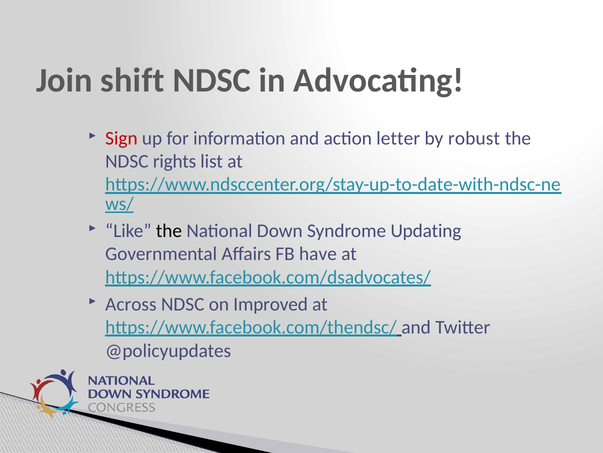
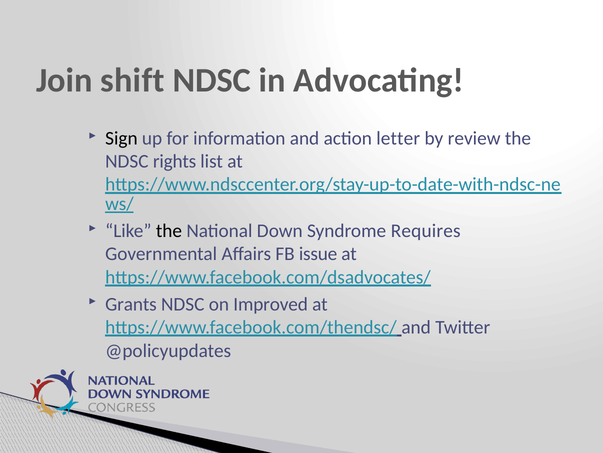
Sign colour: red -> black (121, 138)
robust: robust -> review (474, 138)
Updating: Updating -> Requires (426, 231)
have: have -> issue (318, 254)
Across: Across -> Grants (131, 304)
